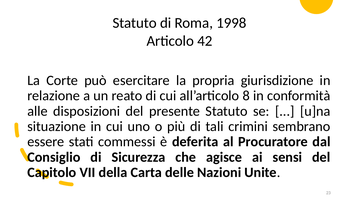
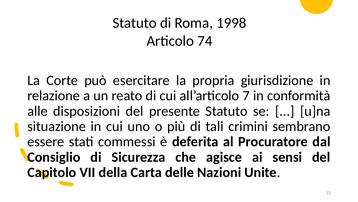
42: 42 -> 74 (205, 41)
8: 8 -> 7 (246, 95)
